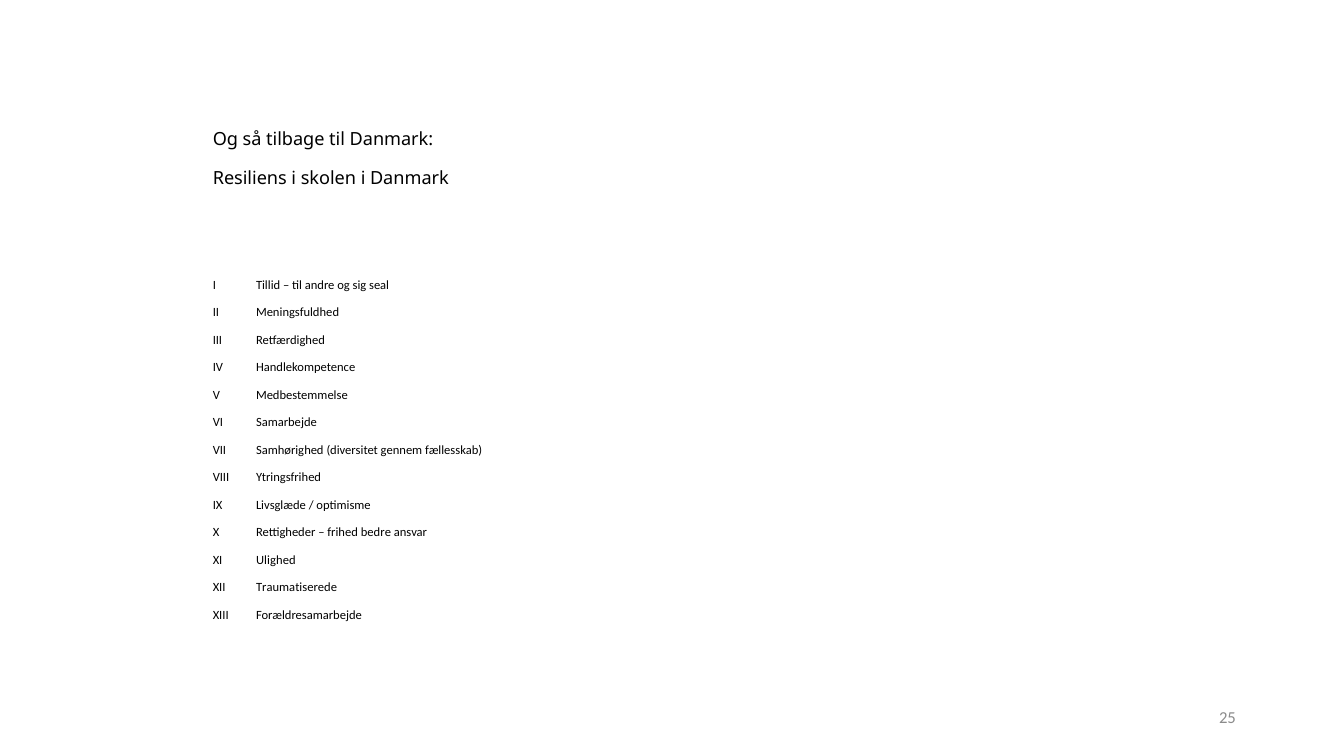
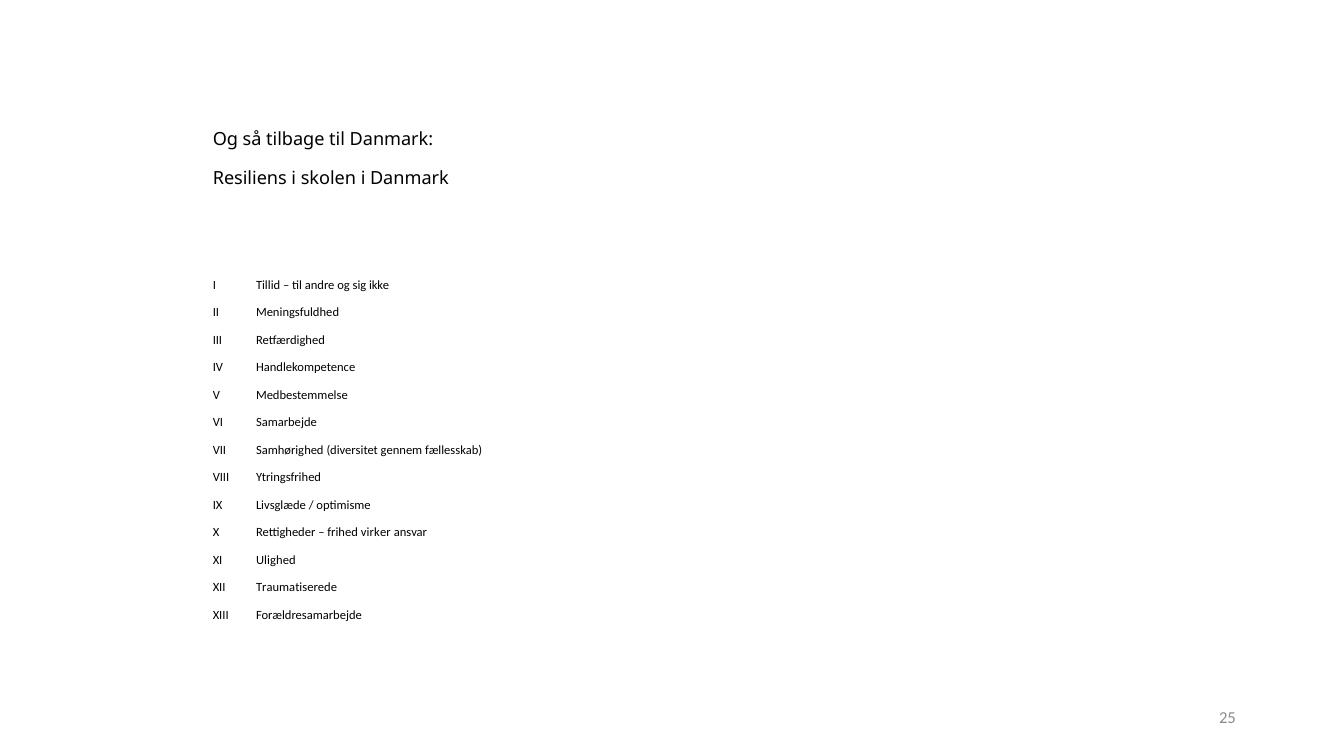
seal: seal -> ikke (379, 285)
bedre: bedre -> virker (376, 533)
